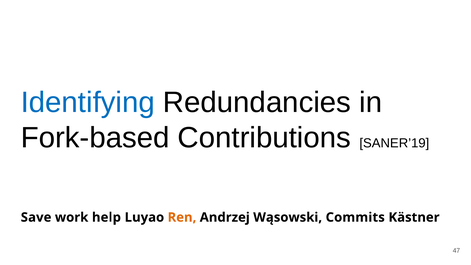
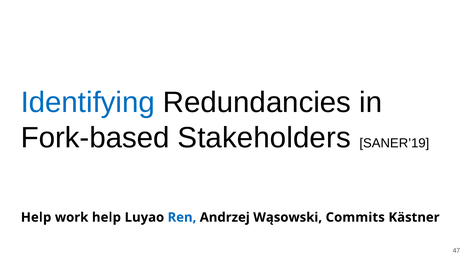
Contributions: Contributions -> Stakeholders (264, 138)
Save: Save -> Help (36, 217)
Ren colour: orange -> blue (182, 217)
